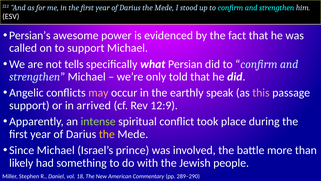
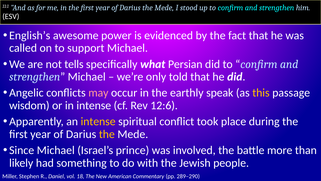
Persian’s: Persian’s -> English’s (30, 35)
this colour: pink -> yellow (261, 93)
support: support -> wisdom (29, 105)
in arrived: arrived -> intense (94, 105)
12:9: 12:9 -> 12:6 (164, 105)
intense colour: light green -> yellow (98, 121)
